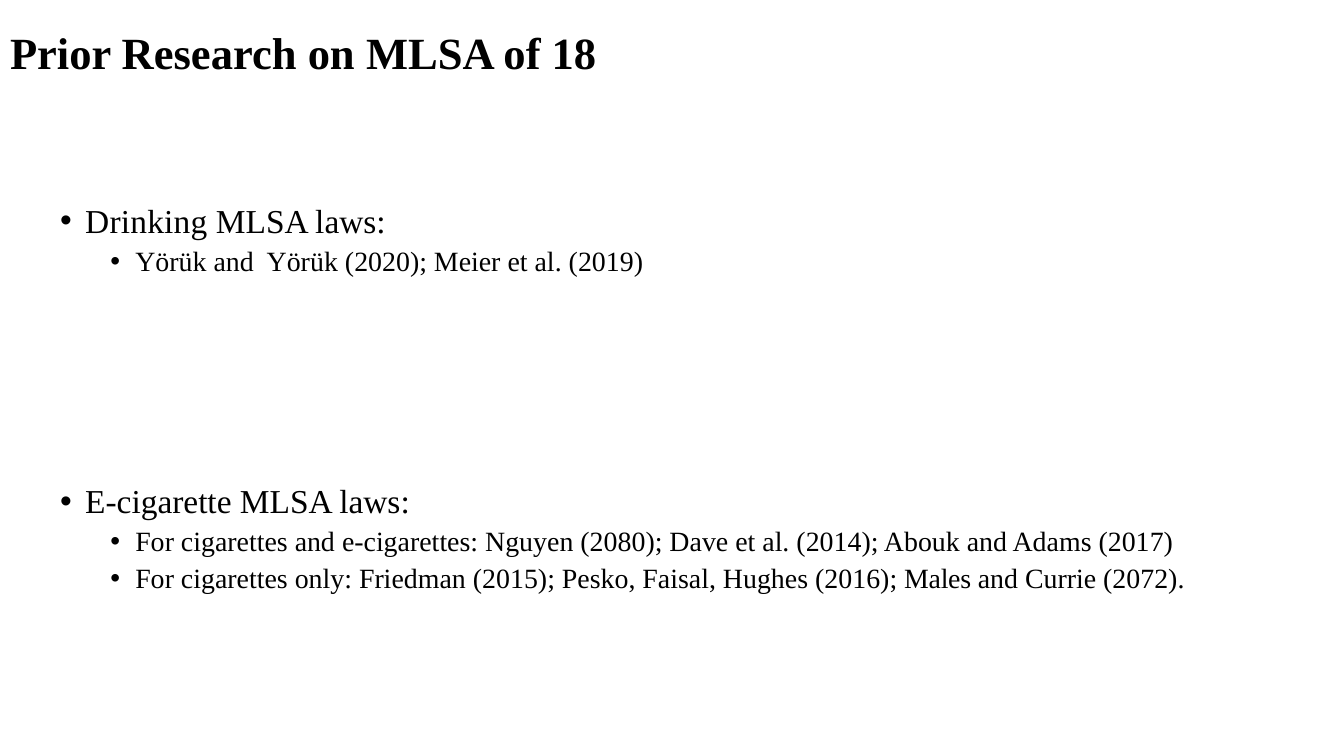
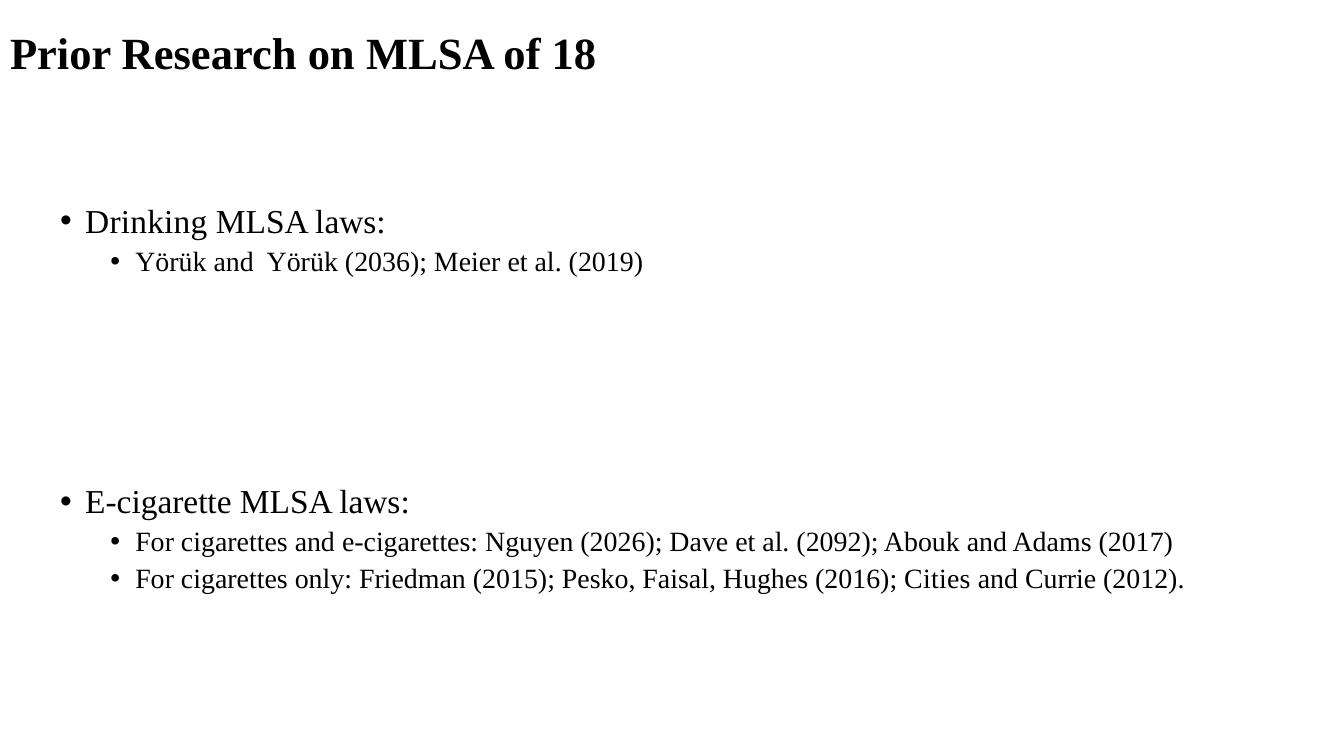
2020: 2020 -> 2036 (386, 262)
2080: 2080 -> 2026 (621, 543)
2014: 2014 -> 2092 (837, 543)
Males: Males -> Cities (937, 580)
2072: 2072 -> 2012 (1144, 580)
